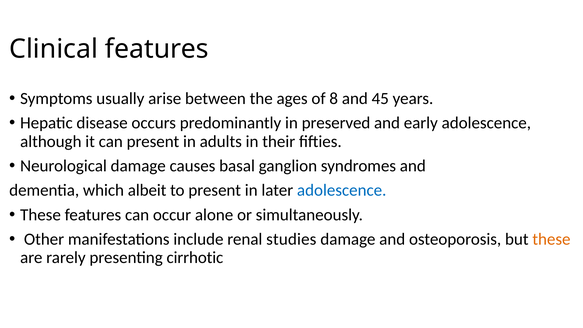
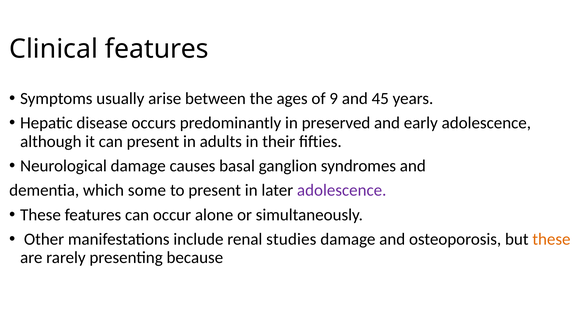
8: 8 -> 9 (334, 99)
albeit: albeit -> some (147, 190)
adolescence colour: blue -> purple (342, 190)
cirrhotic: cirrhotic -> because (195, 258)
